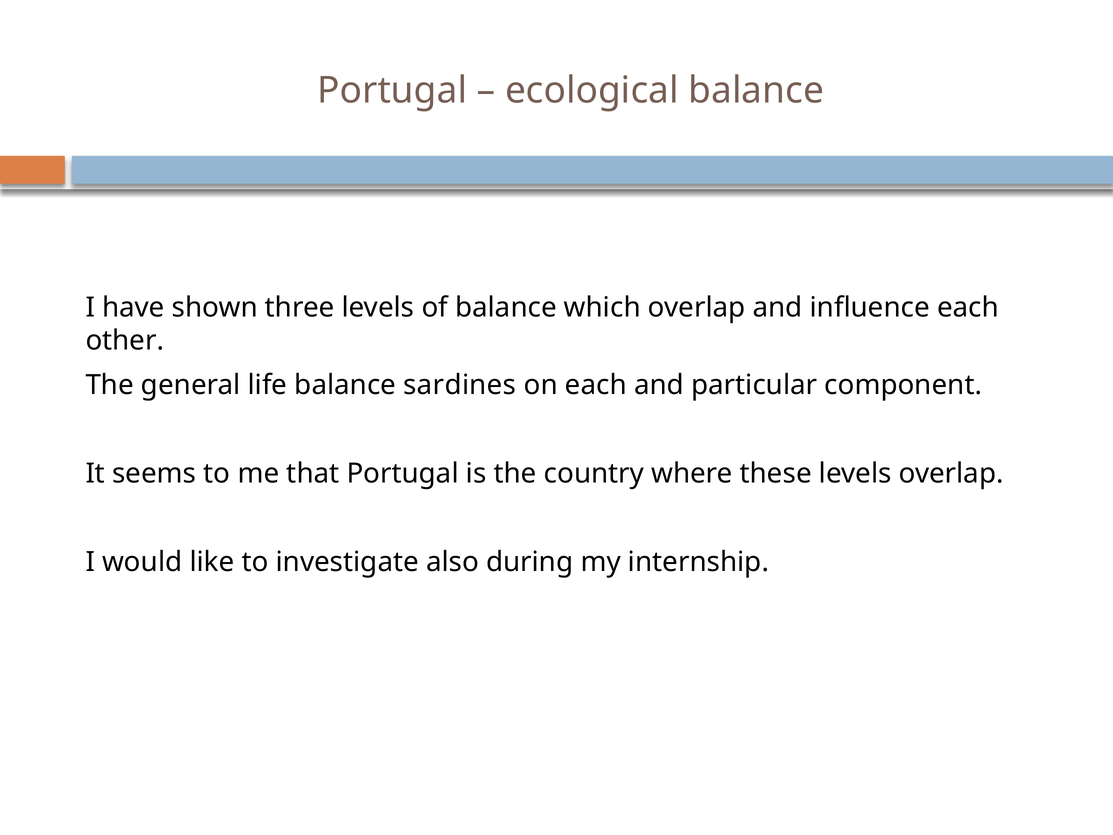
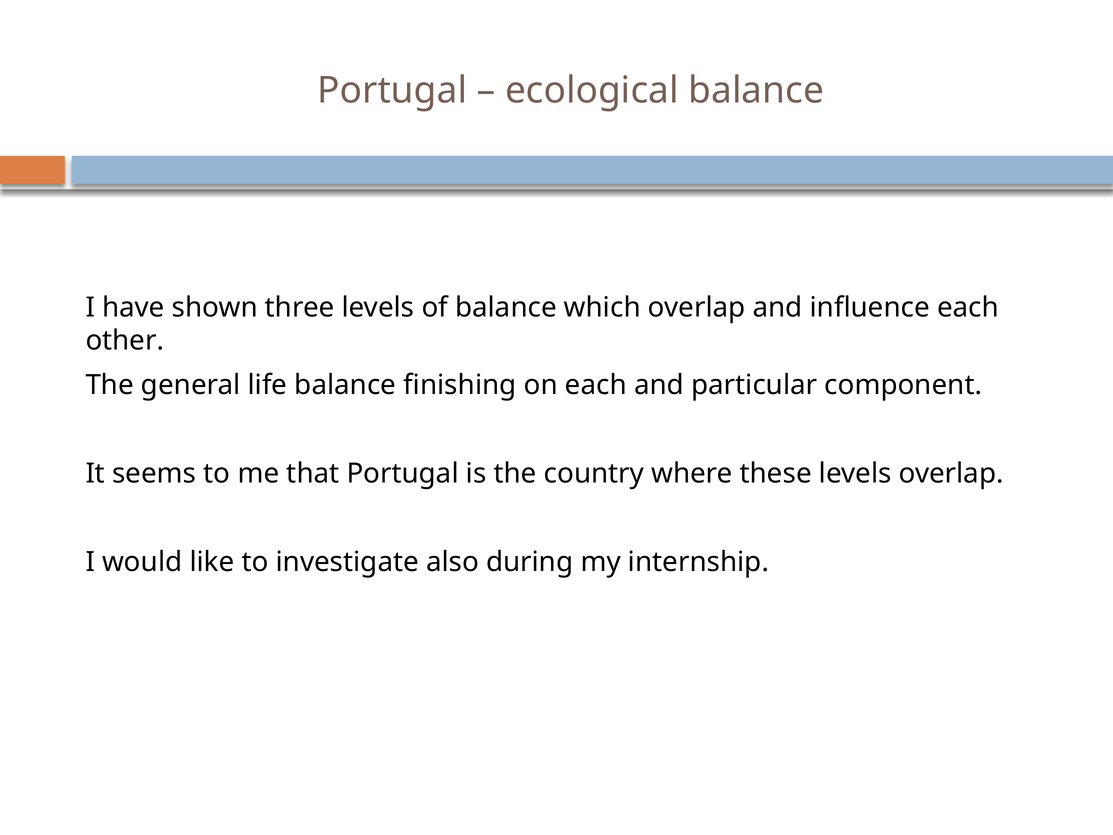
sardines: sardines -> finishing (460, 385)
